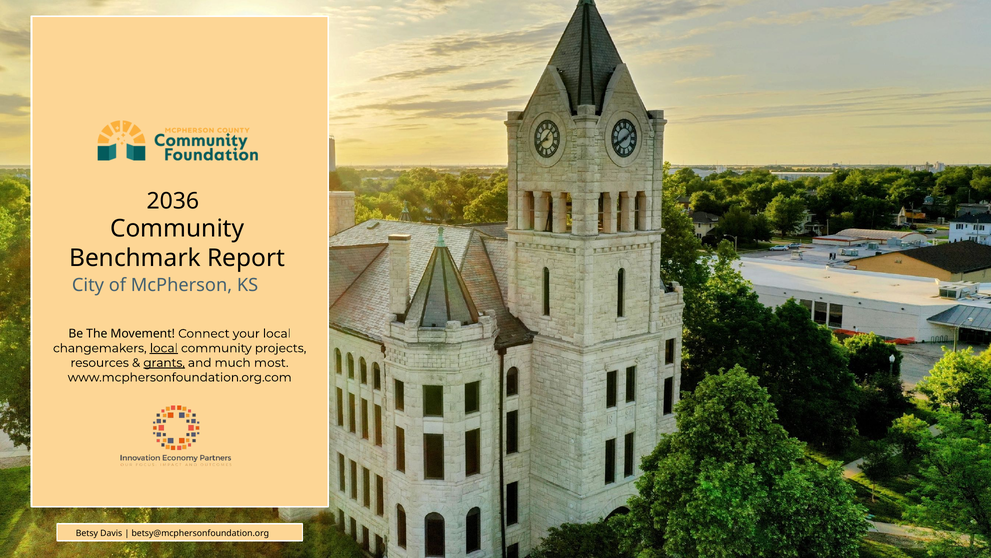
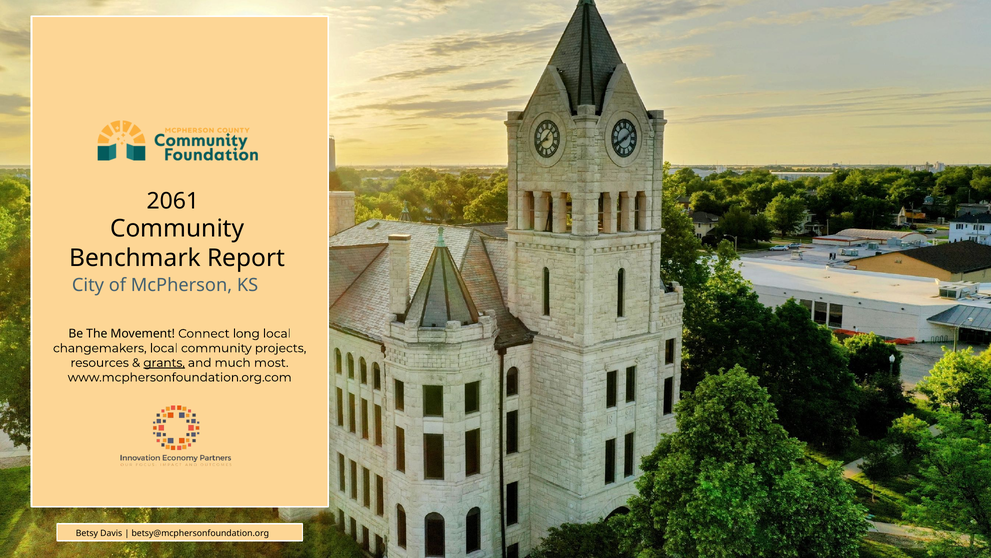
2036: 2036 -> 2061 (173, 201)
your: your -> long (246, 333)
local underline: present -> none (164, 348)
